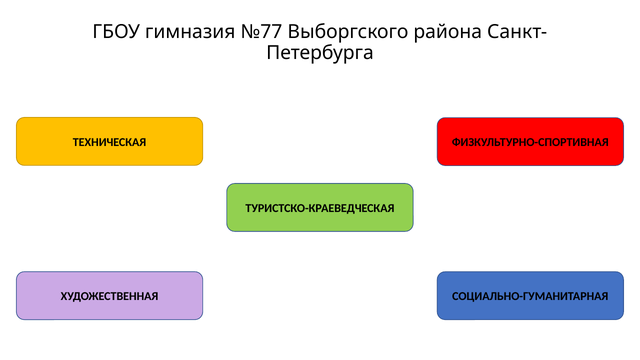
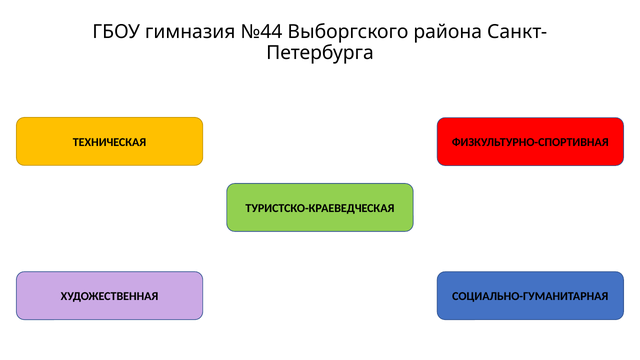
№77: №77 -> №44 (261, 32)
